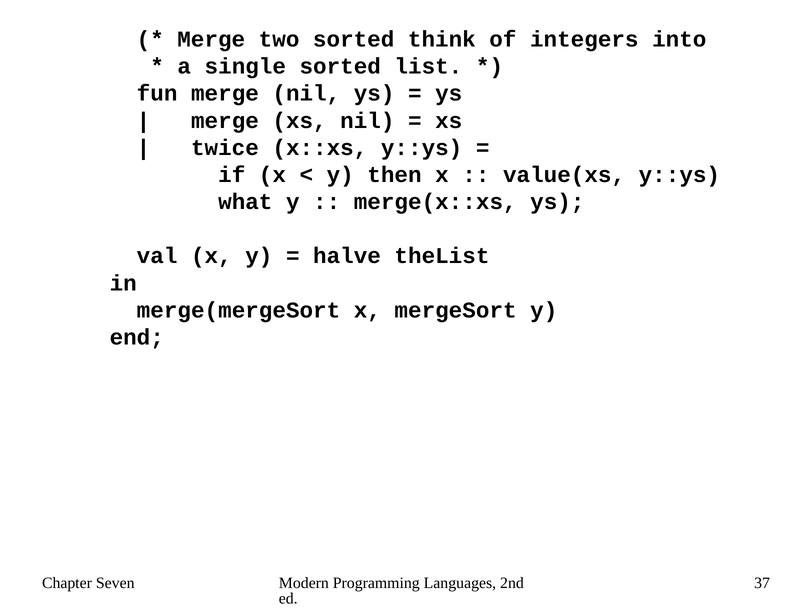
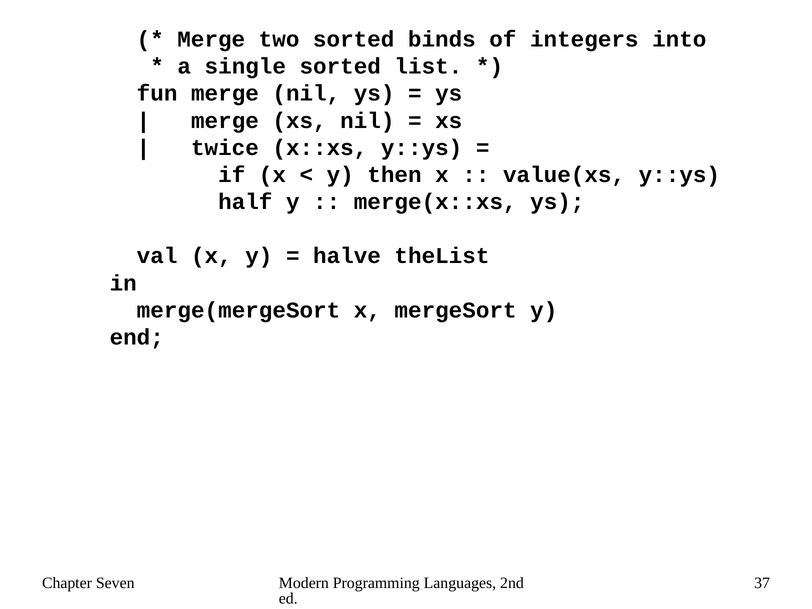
think: think -> binds (442, 39)
what: what -> half (245, 202)
